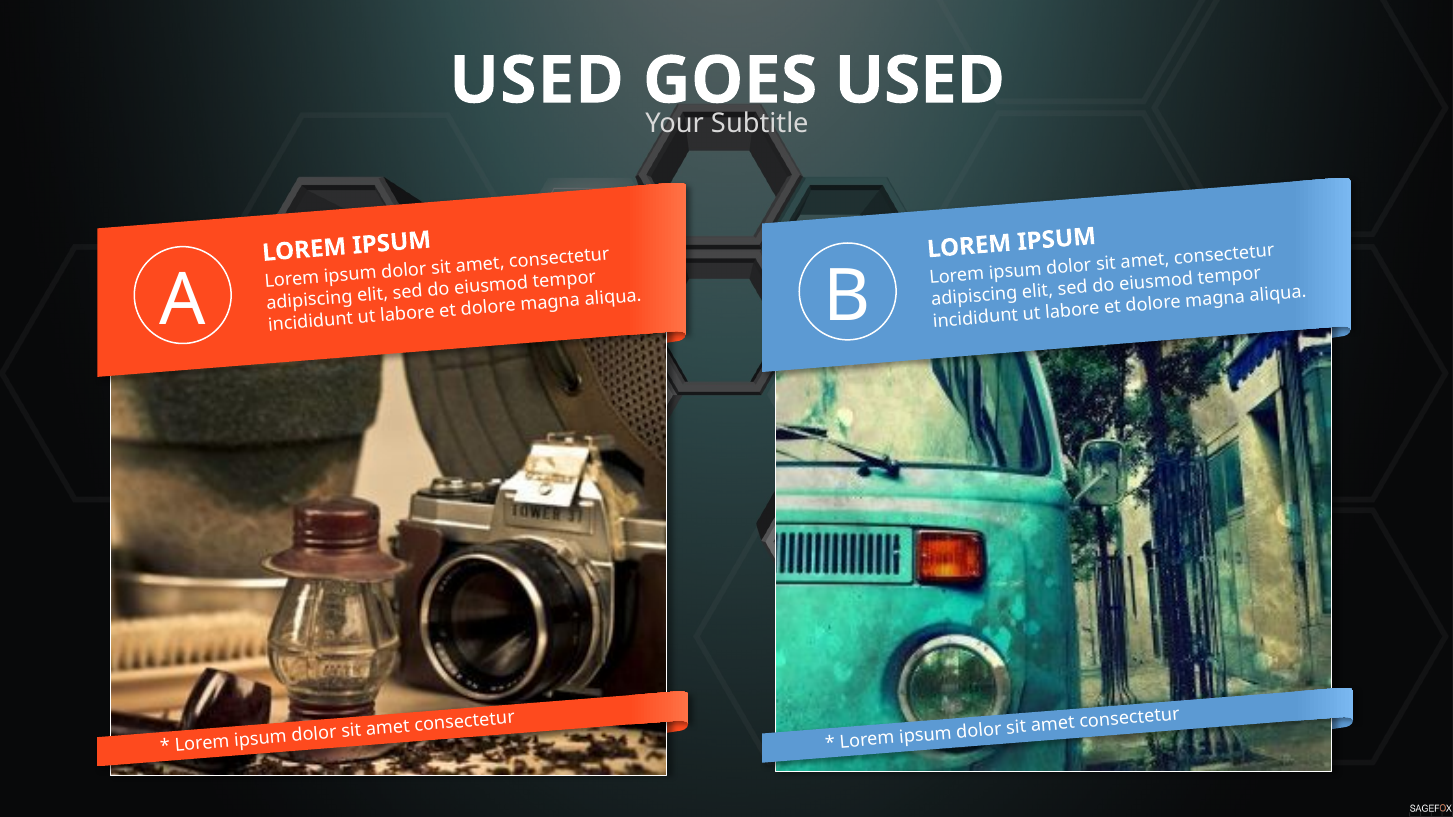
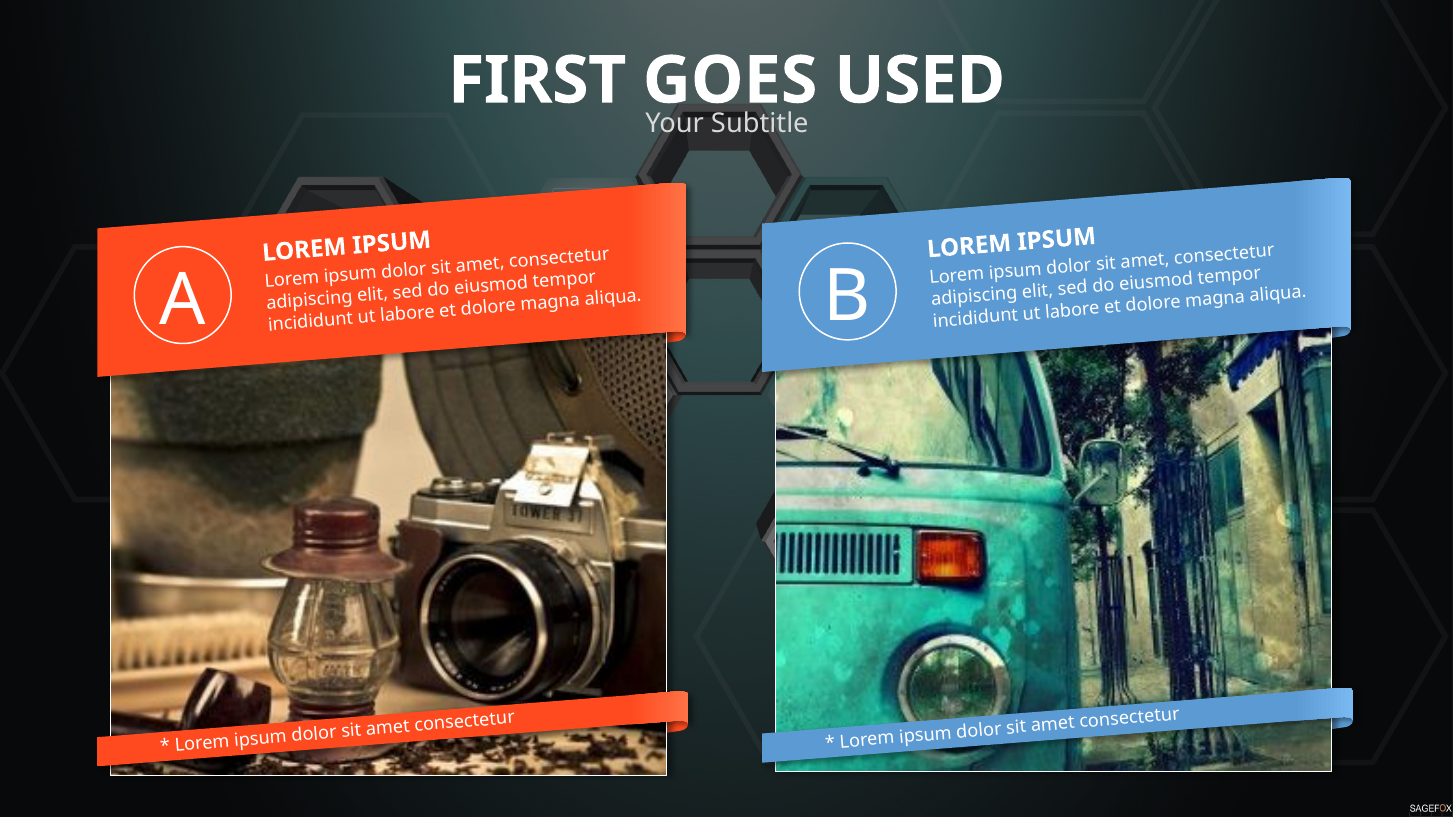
USED: USED -> FIRST (537, 81)
